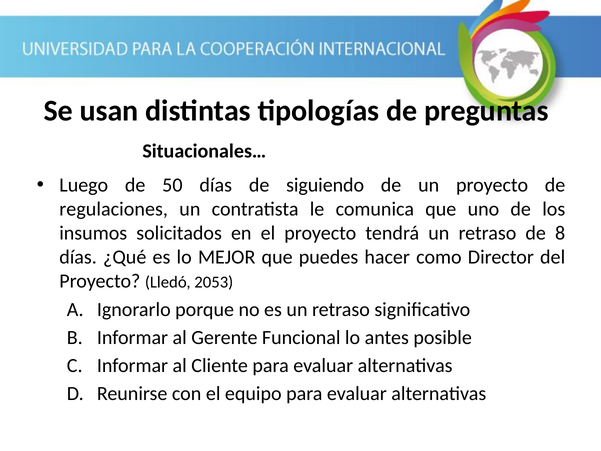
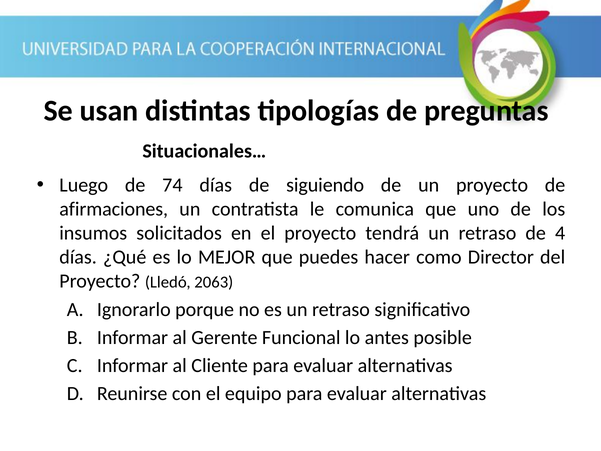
50: 50 -> 74 (172, 185)
regulaciones: regulaciones -> afirmaciones (114, 209)
8: 8 -> 4 (560, 233)
2053: 2053 -> 2063 (214, 282)
